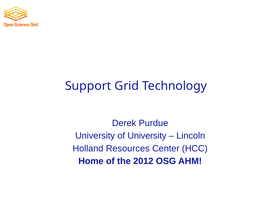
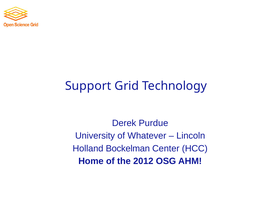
of University: University -> Whatever (147, 136)
Resources: Resources -> Bockelman (128, 148)
